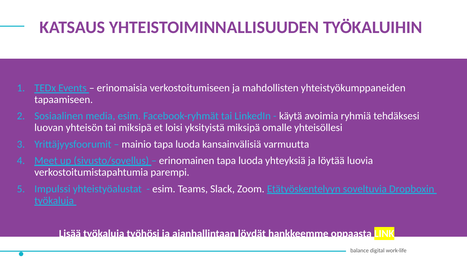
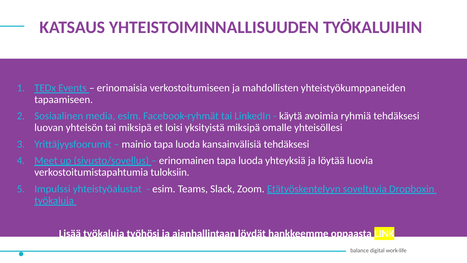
kansainvälisiä varmuutta: varmuutta -> tehdäksesi (286, 144)
parempi: parempi -> tuloksiin (170, 172)
